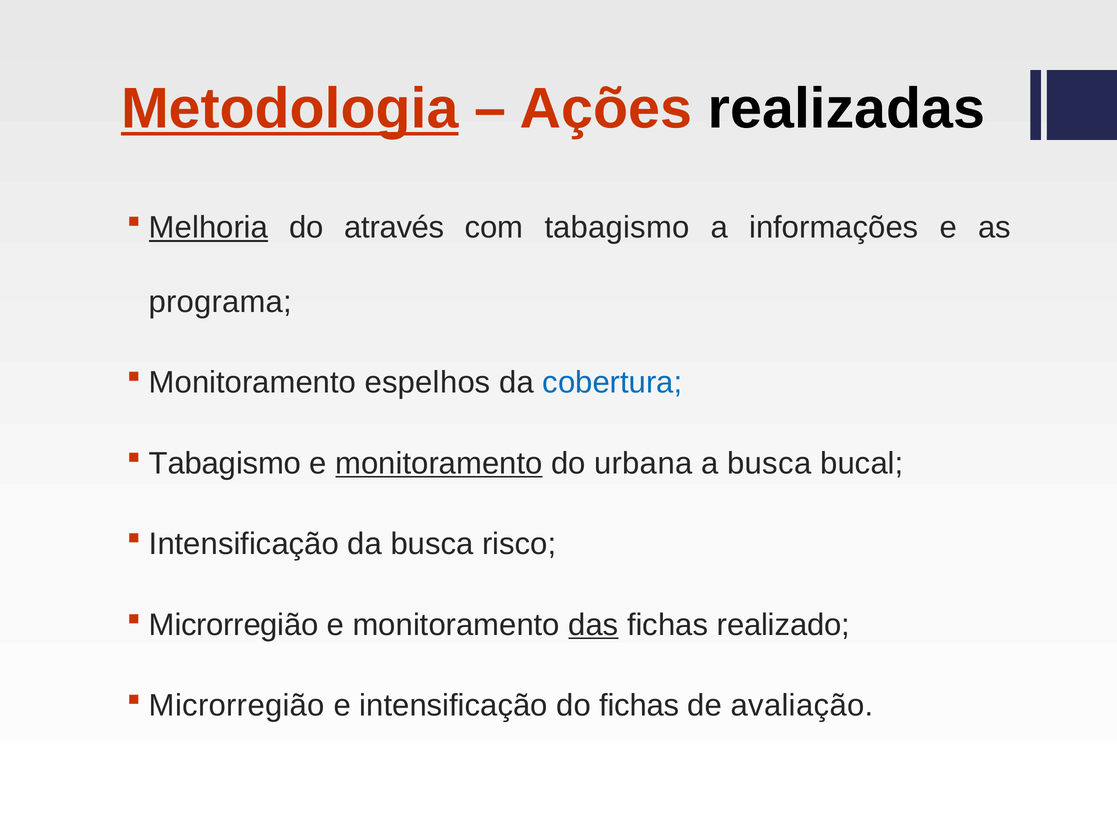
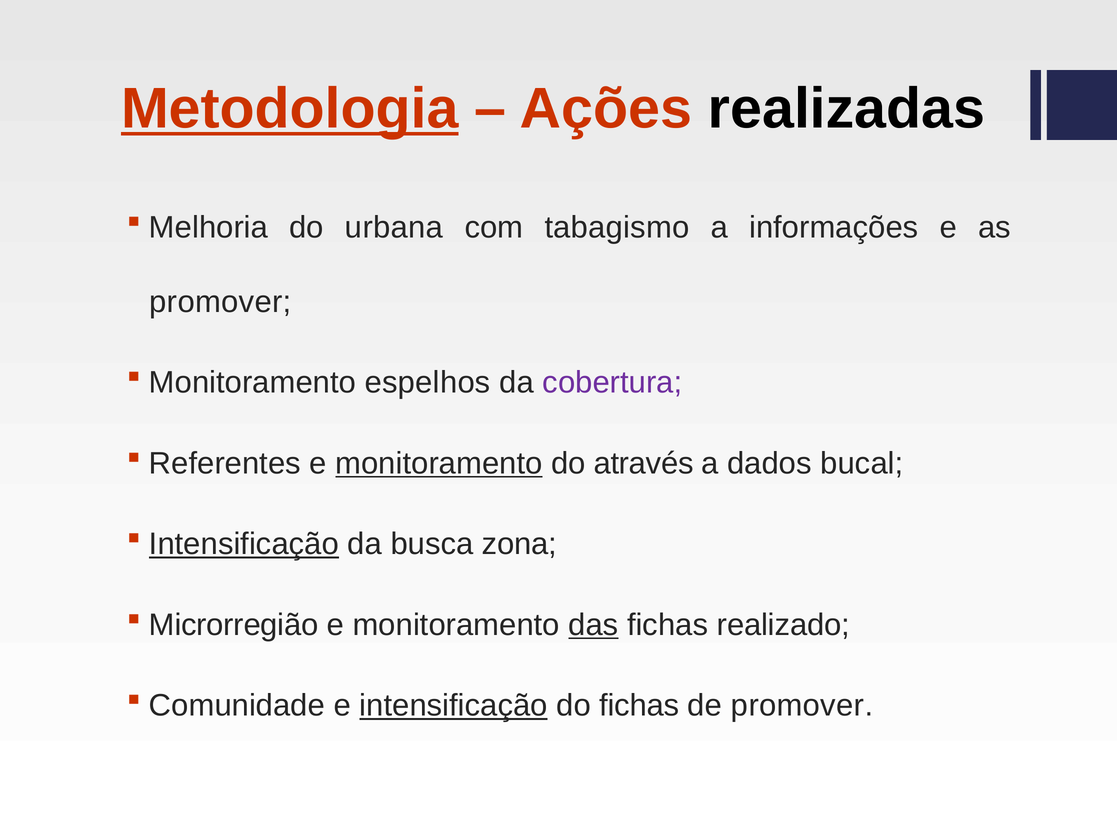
Melhoria underline: present -> none (209, 227)
através: através -> urbana (394, 227)
programa: programa -> promover (220, 302)
cobertura colour: blue -> purple (612, 383)
Tabagismo: Tabagismo -> Referentes (225, 463)
urbana: urbana -> através (644, 463)
a busca: busca -> dados (769, 463)
Intensificação underline: none -> present (244, 544)
risco: risco -> zona (519, 544)
Microrregião: Microrregião -> Comunidade (237, 705)
intensificação underline: none -> present (454, 705)
de avaliação: avaliação -> promover (802, 705)
